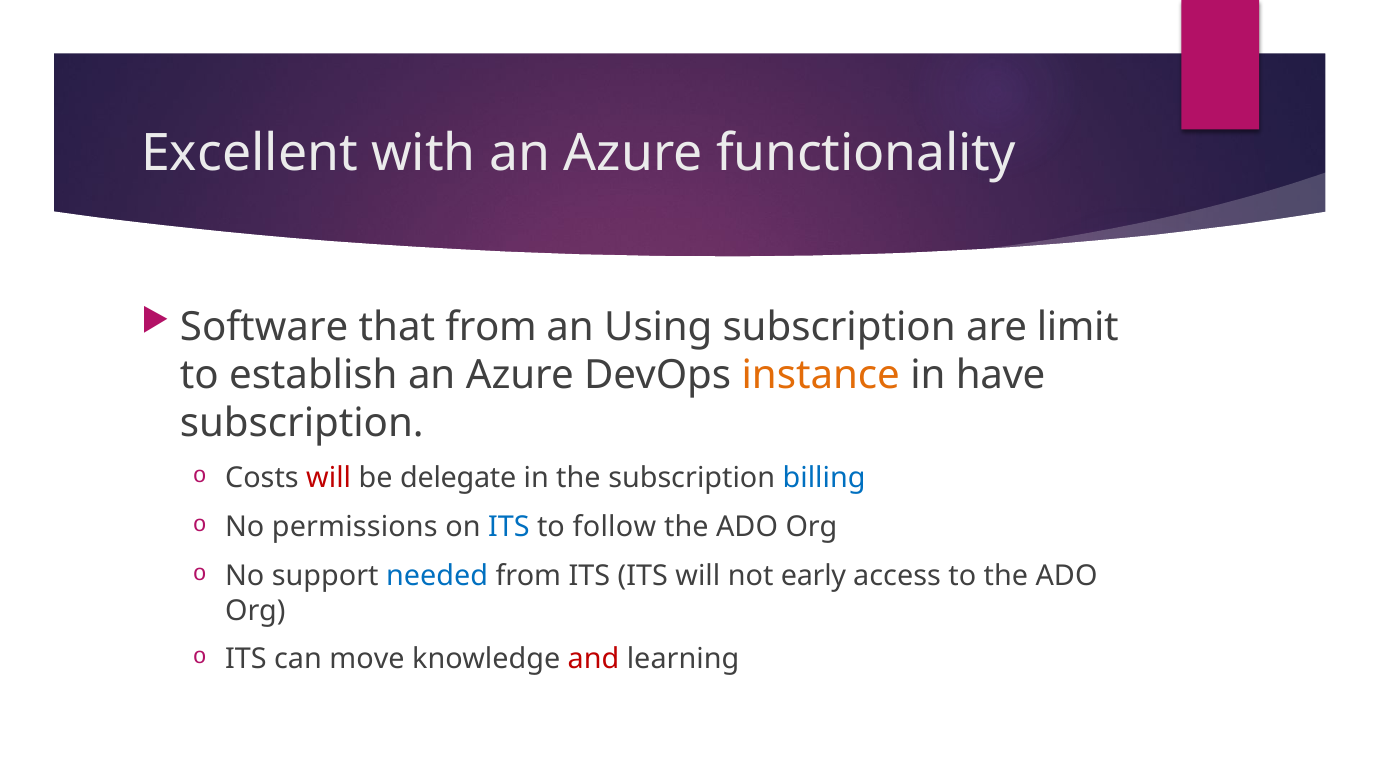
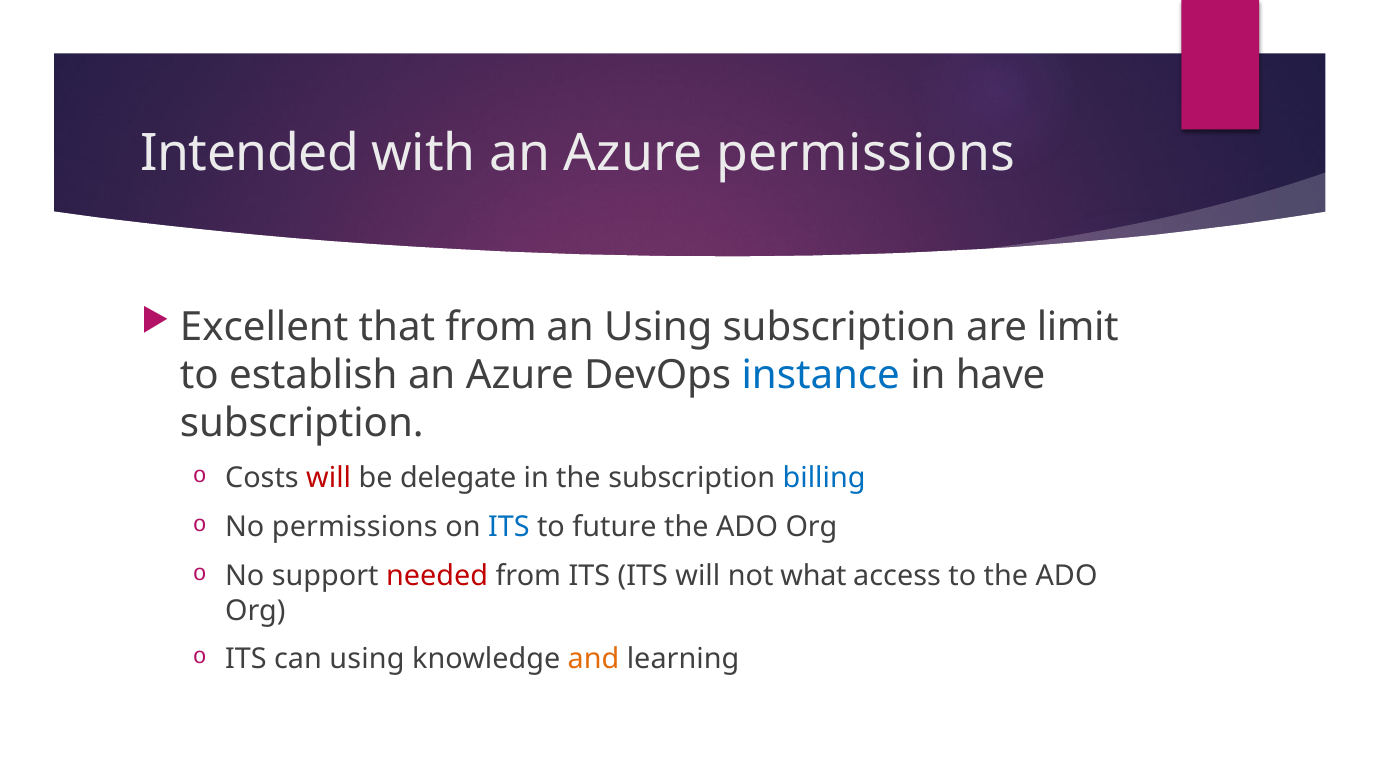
Excellent: Excellent -> Intended (250, 154)
Azure functionality: functionality -> permissions (866, 154)
Software: Software -> Excellent (264, 327)
instance colour: orange -> blue (821, 375)
follow: follow -> future (615, 527)
needed colour: blue -> red (437, 576)
early: early -> what (813, 576)
can move: move -> using (367, 660)
and colour: red -> orange (593, 660)
